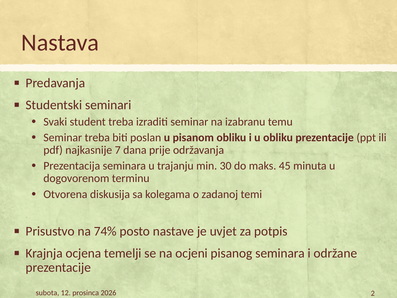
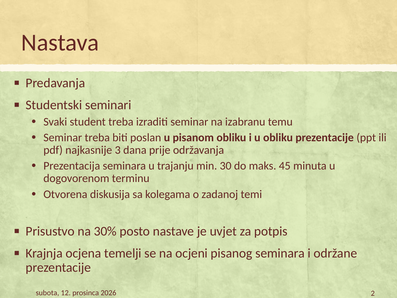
7: 7 -> 3 (118, 150)
74%: 74% -> 30% (105, 231)
